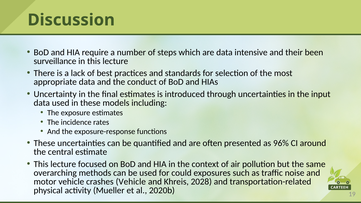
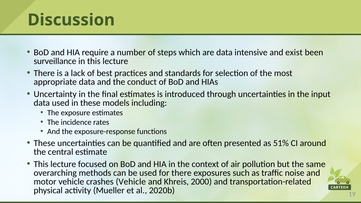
their: their -> exist (294, 52)
96%: 96% -> 51% (281, 143)
for could: could -> there (181, 173)
2028: 2028 -> 2000 (201, 182)
